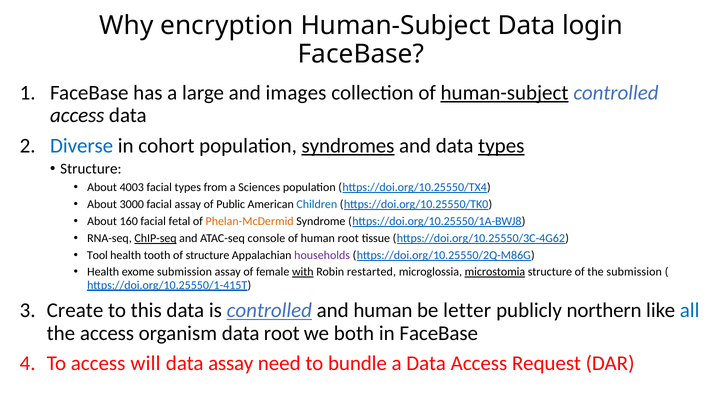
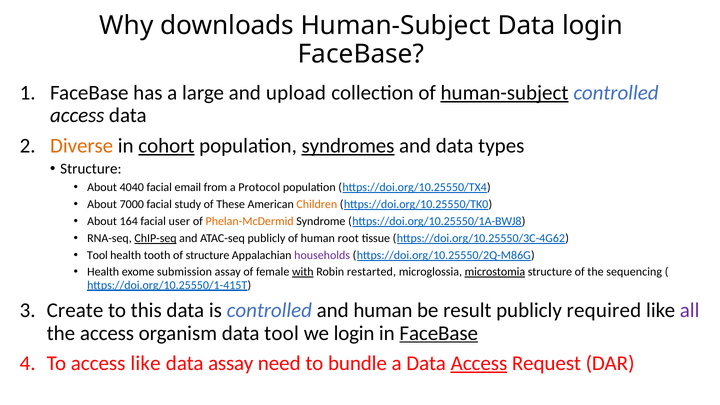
encryption: encryption -> downloads (227, 26)
images: images -> upload (296, 93)
Diverse colour: blue -> orange (82, 146)
cohort underline: none -> present (166, 146)
types underline: present -> none (501, 146)
4003: 4003 -> 4040 (132, 187)
facial types: types -> email (188, 187)
Sciences: Sciences -> Protocol (259, 187)
3000: 3000 -> 7000 (132, 204)
facial assay: assay -> study (188, 204)
Public: Public -> These (231, 204)
Children colour: blue -> orange (317, 204)
160: 160 -> 164 (129, 221)
fetal: fetal -> user (179, 221)
ATAC-seq console: console -> publicly (266, 238)
the submission: submission -> sequencing (634, 272)
controlled underline: present -> none (269, 310)
letter: letter -> result (467, 310)
northern: northern -> required (604, 310)
all colour: blue -> purple (690, 310)
data root: root -> tool (282, 333)
we both: both -> login (354, 333)
FaceBase underline: none -> present (439, 333)
access will: will -> like (146, 363)
Access underline: none -> present (479, 363)
